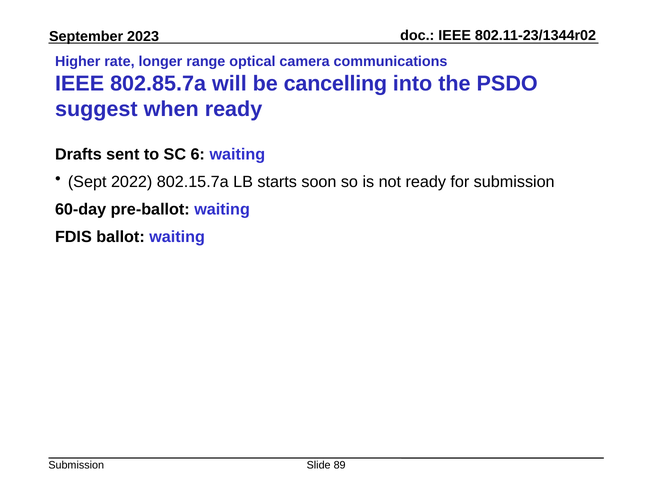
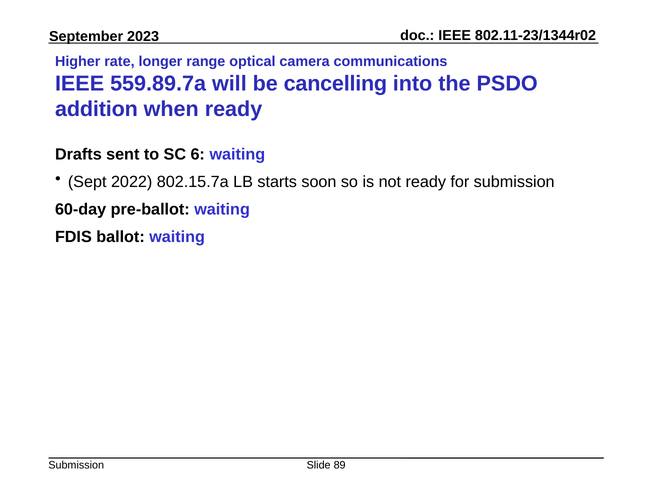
802.85.7a: 802.85.7a -> 559.89.7a (158, 83)
suggest: suggest -> addition (96, 109)
